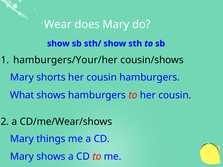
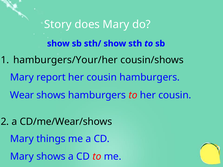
Wear: Wear -> Story (58, 24)
shorts: shorts -> report (51, 77)
What: What -> Wear (22, 95)
